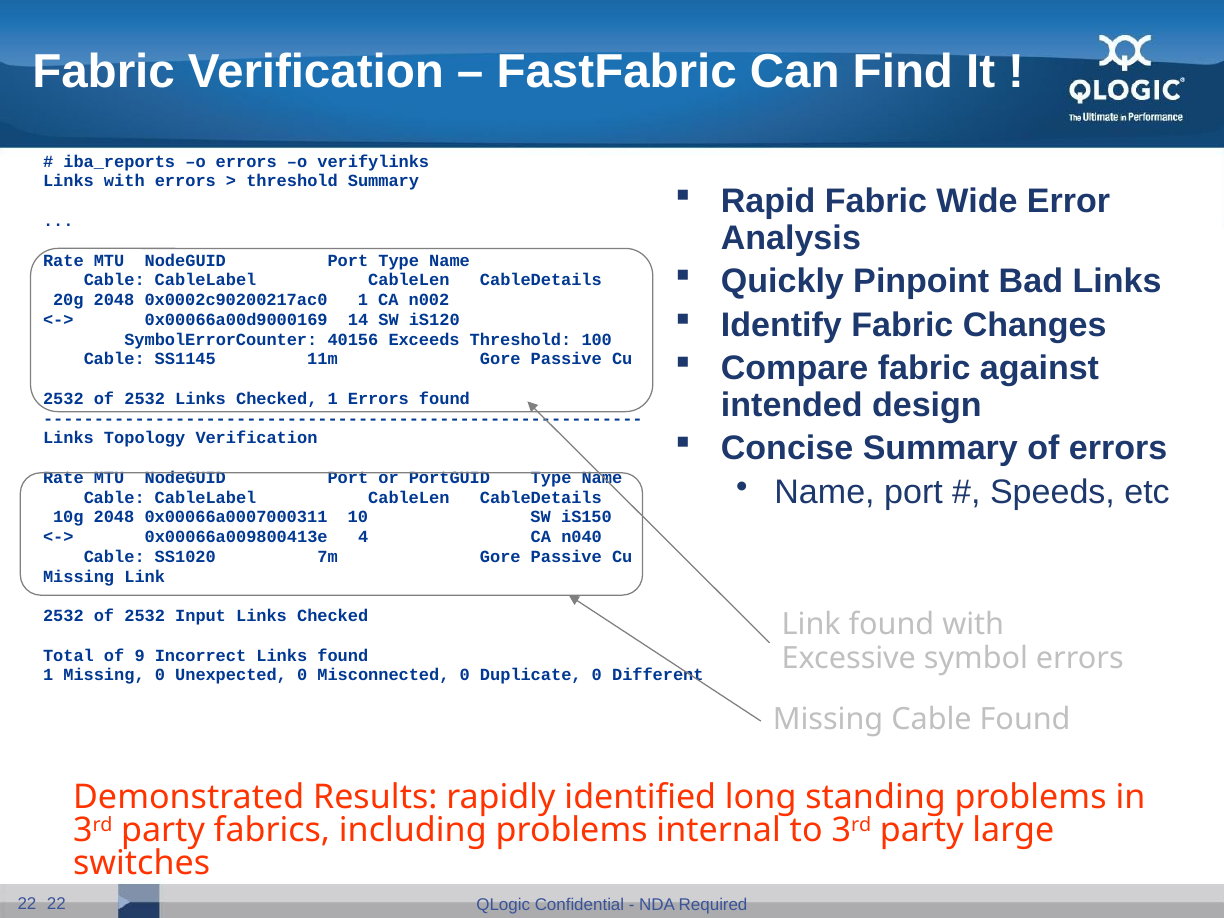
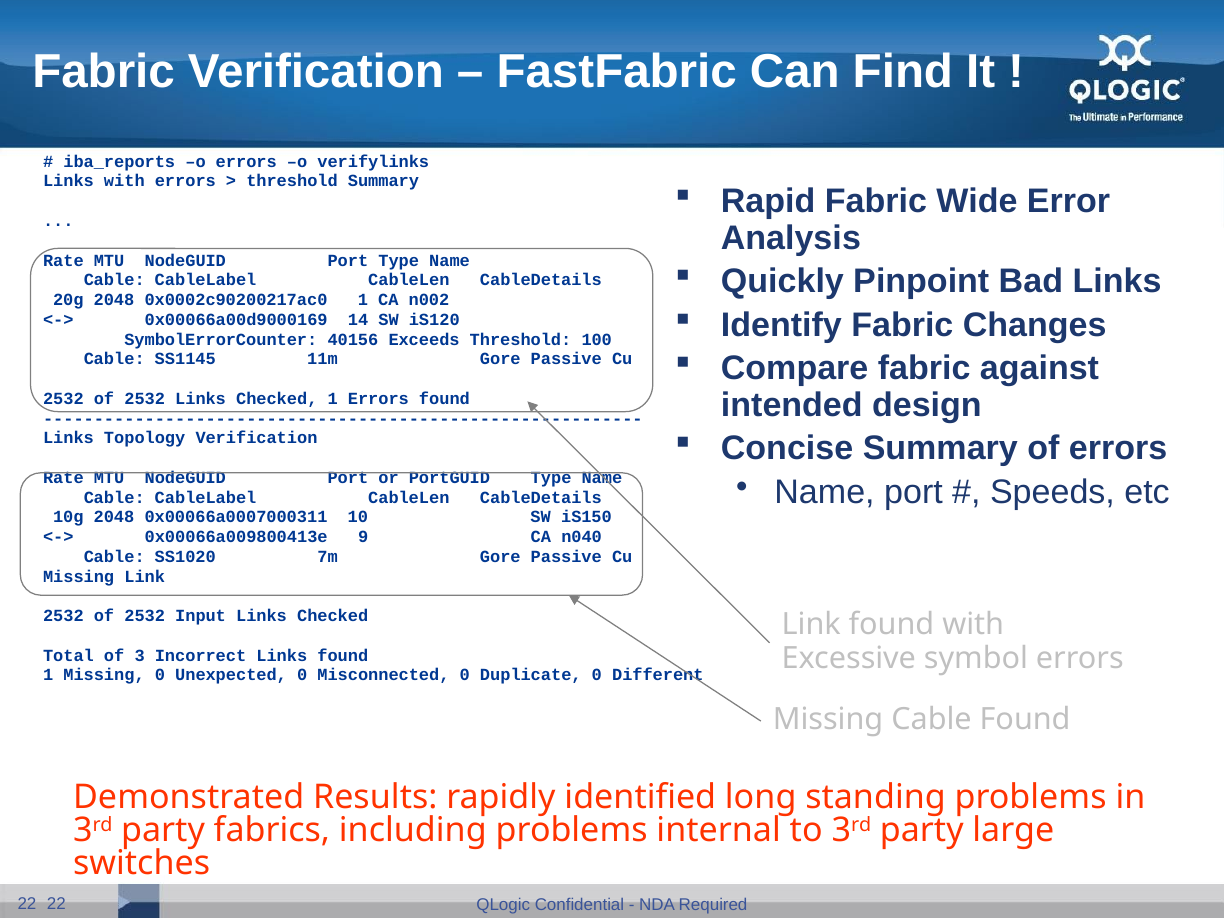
4: 4 -> 9 (363, 537)
9: 9 -> 3 (140, 656)
